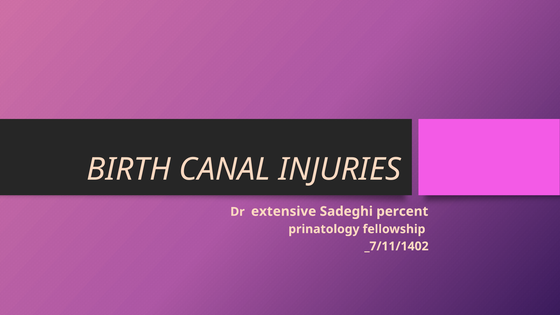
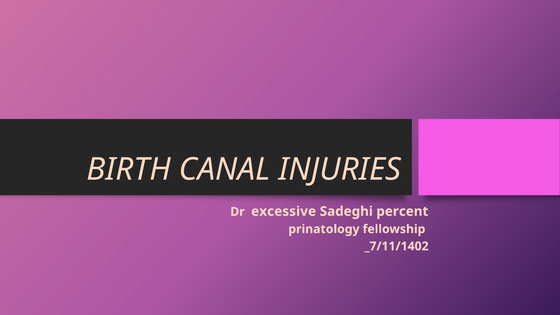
extensive: extensive -> excessive (284, 211)
